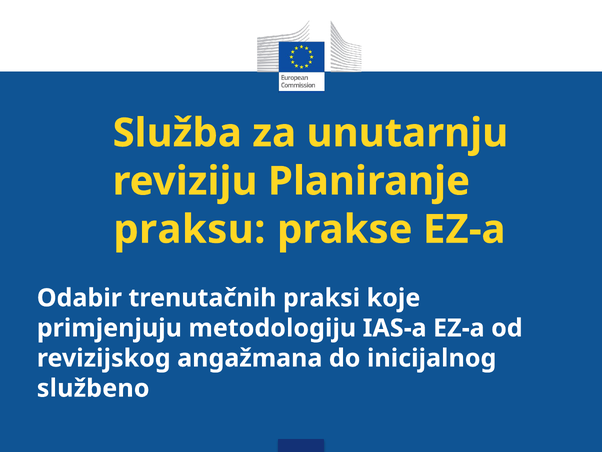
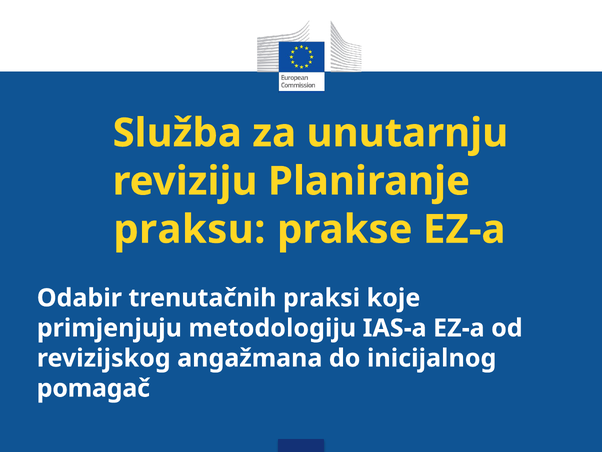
službeno: službeno -> pomagač (93, 388)
